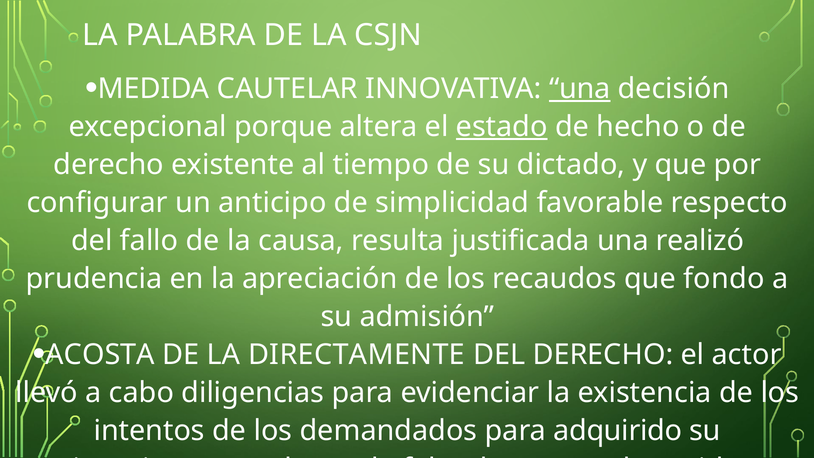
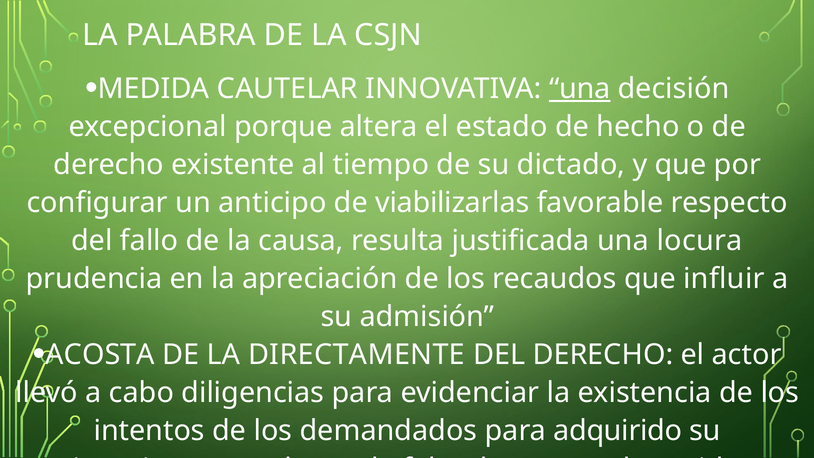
estado underline: present -> none (502, 127)
simplicidad: simplicidad -> viabilizarlas (452, 203)
realizó: realizó -> locura (700, 241)
fondo: fondo -> influir (724, 279)
